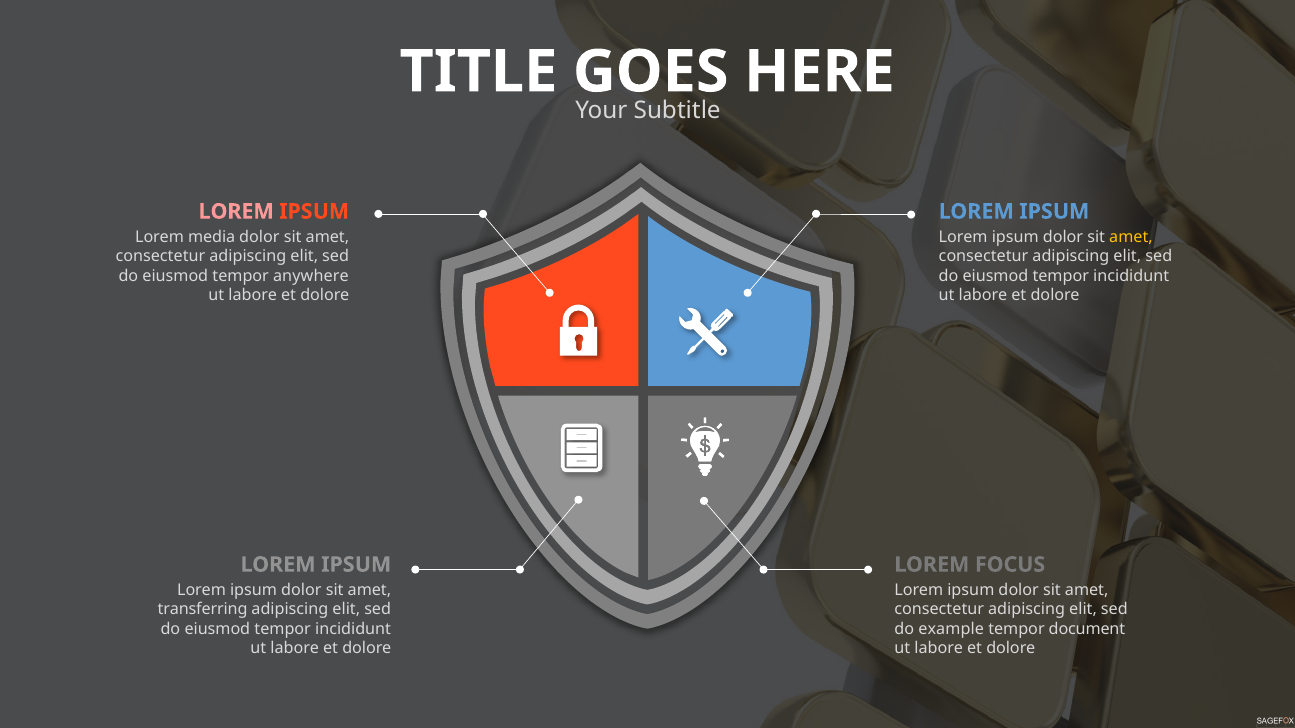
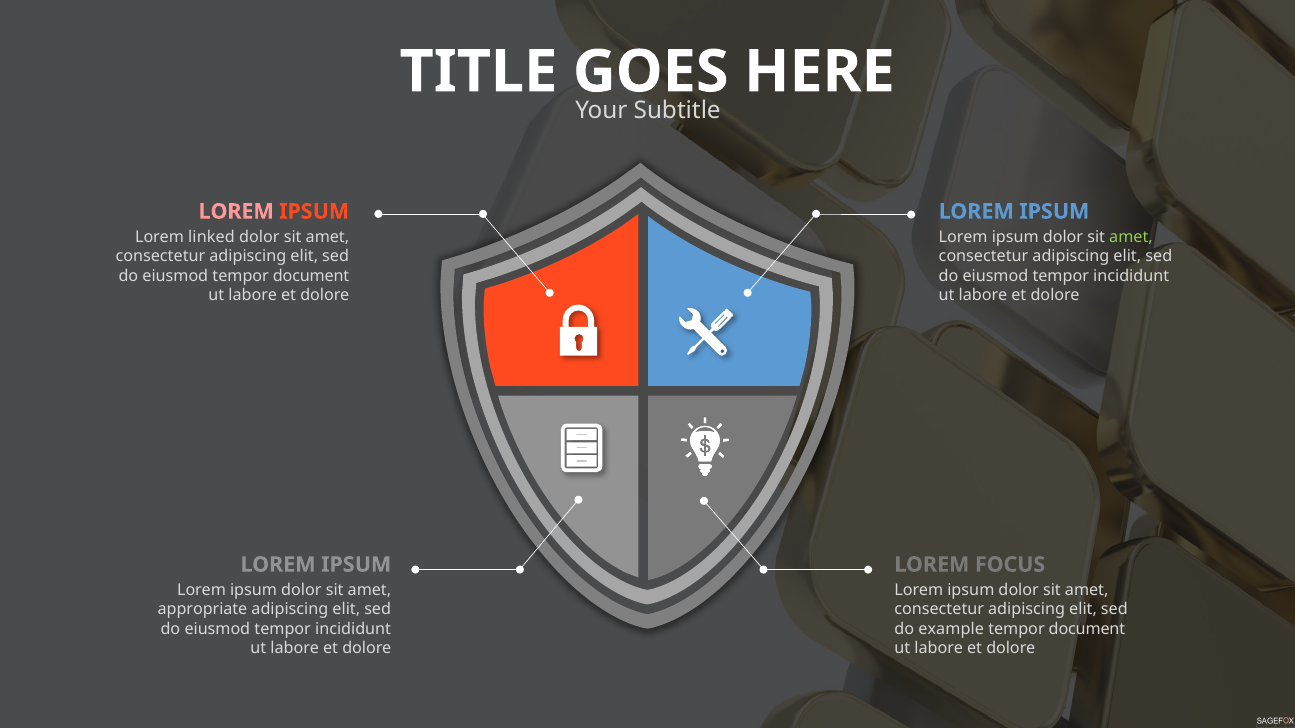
media: media -> linked (212, 237)
amet colour: yellow -> light green (1131, 237)
eiusmod tempor anywhere: anywhere -> document (311, 276)
transferring: transferring -> appropriate (203, 610)
